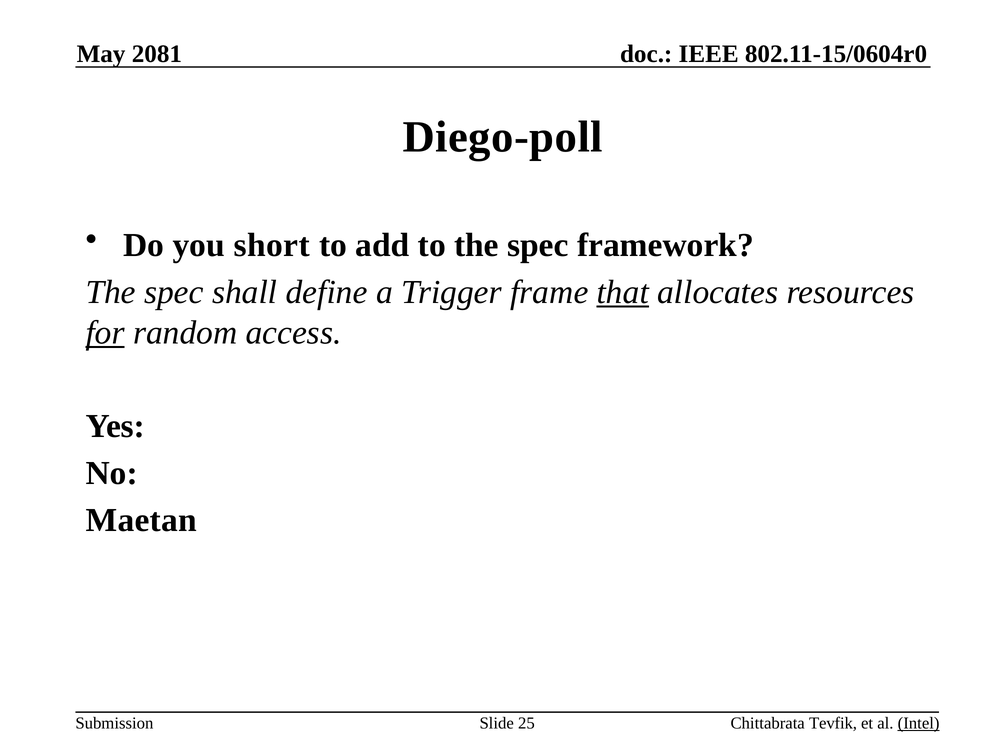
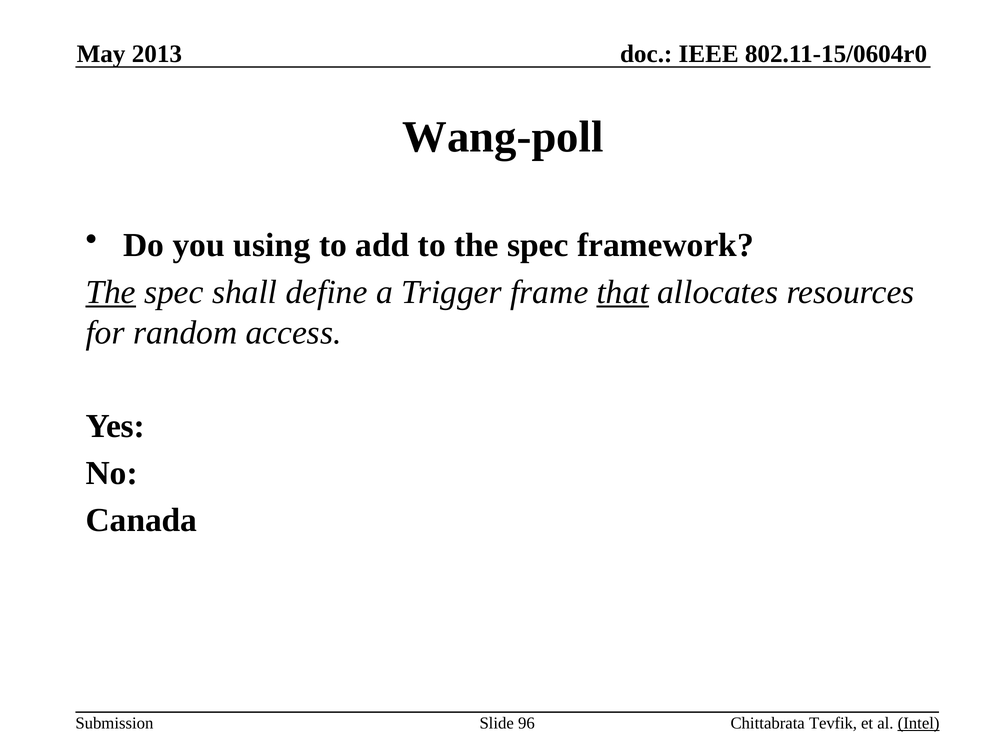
2081: 2081 -> 2013 (157, 54)
Diego-poll: Diego-poll -> Wang-poll (503, 137)
short: short -> using (272, 245)
The underline: none -> present (111, 292)
for underline: present -> none (105, 333)
Maetan: Maetan -> Canada (141, 520)
25: 25 -> 96 (526, 724)
